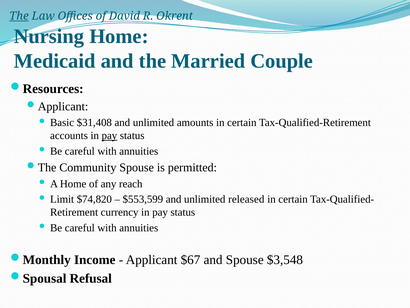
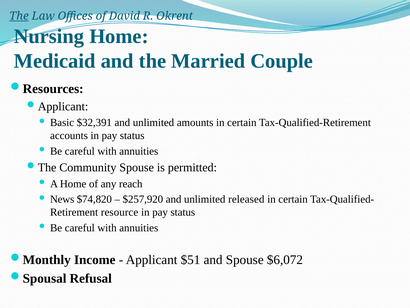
$31,408: $31,408 -> $32,391 (94, 122)
pay underline: present -> none (109, 135)
Limit: Limit -> News (62, 199)
$553,599: $553,599 -> $257,920 (143, 199)
currency: currency -> resource (120, 212)
$67: $67 -> $51 (191, 259)
$3,548: $3,548 -> $6,072 (285, 259)
